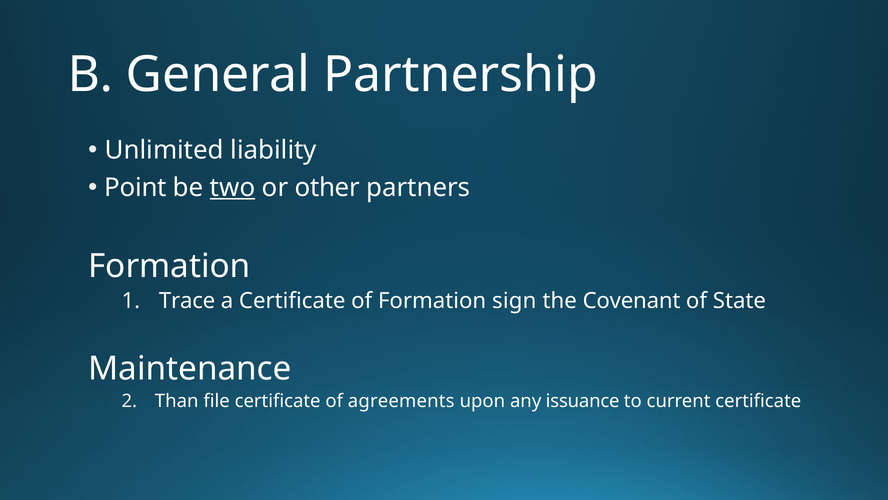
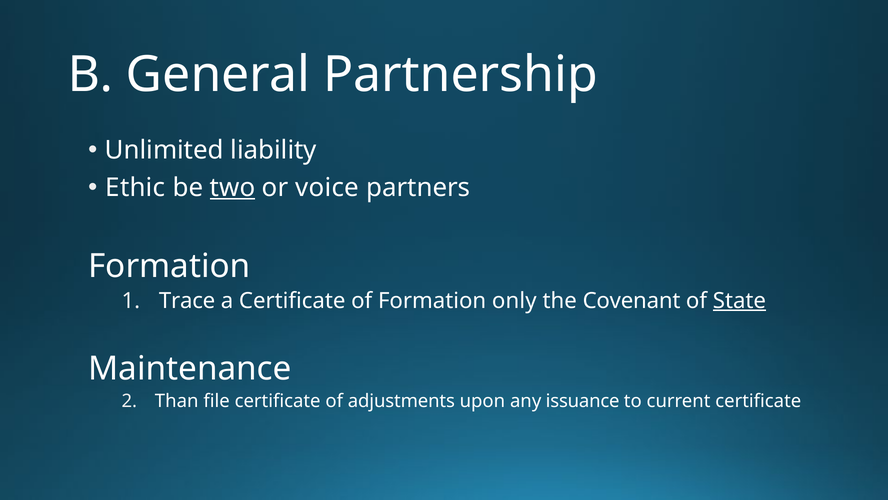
Point: Point -> Ethic (135, 187)
other: other -> voice (327, 187)
sign: sign -> only (514, 300)
State underline: none -> present (739, 300)
agreements: agreements -> adjustments (401, 401)
